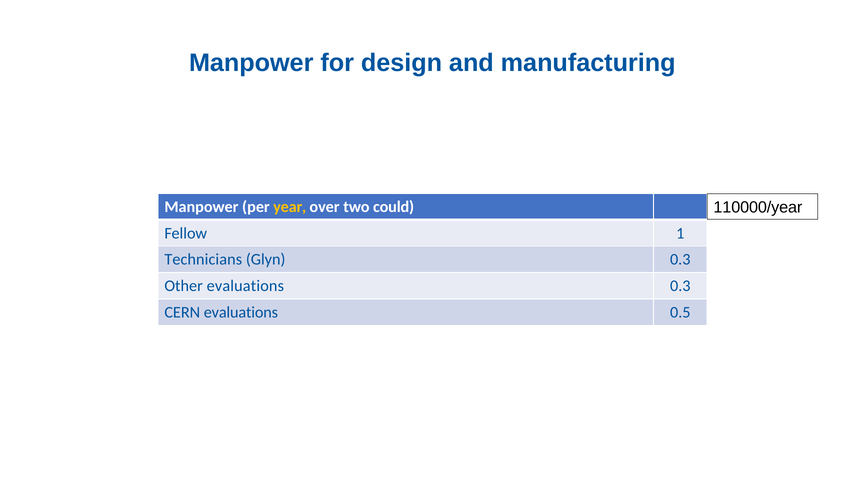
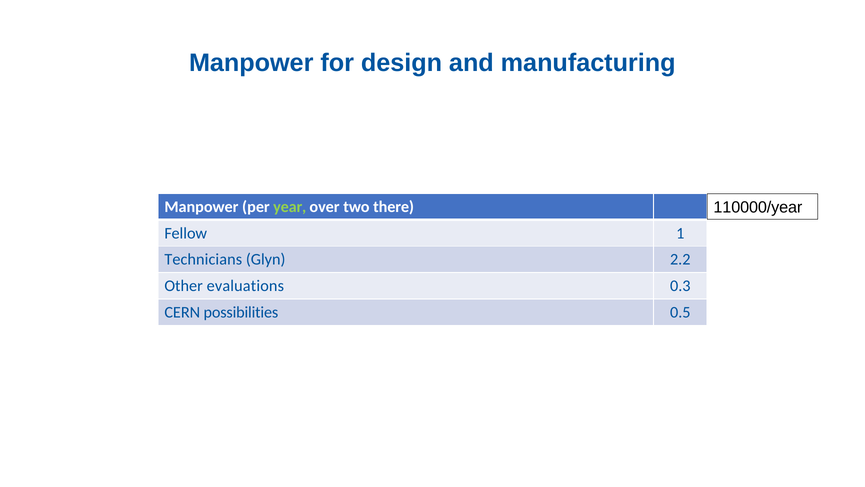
year colour: yellow -> light green (290, 207)
could: could -> there (394, 207)
Glyn 0.3: 0.3 -> 2.2 (680, 259)
CERN evaluations: evaluations -> possibilities (241, 312)
